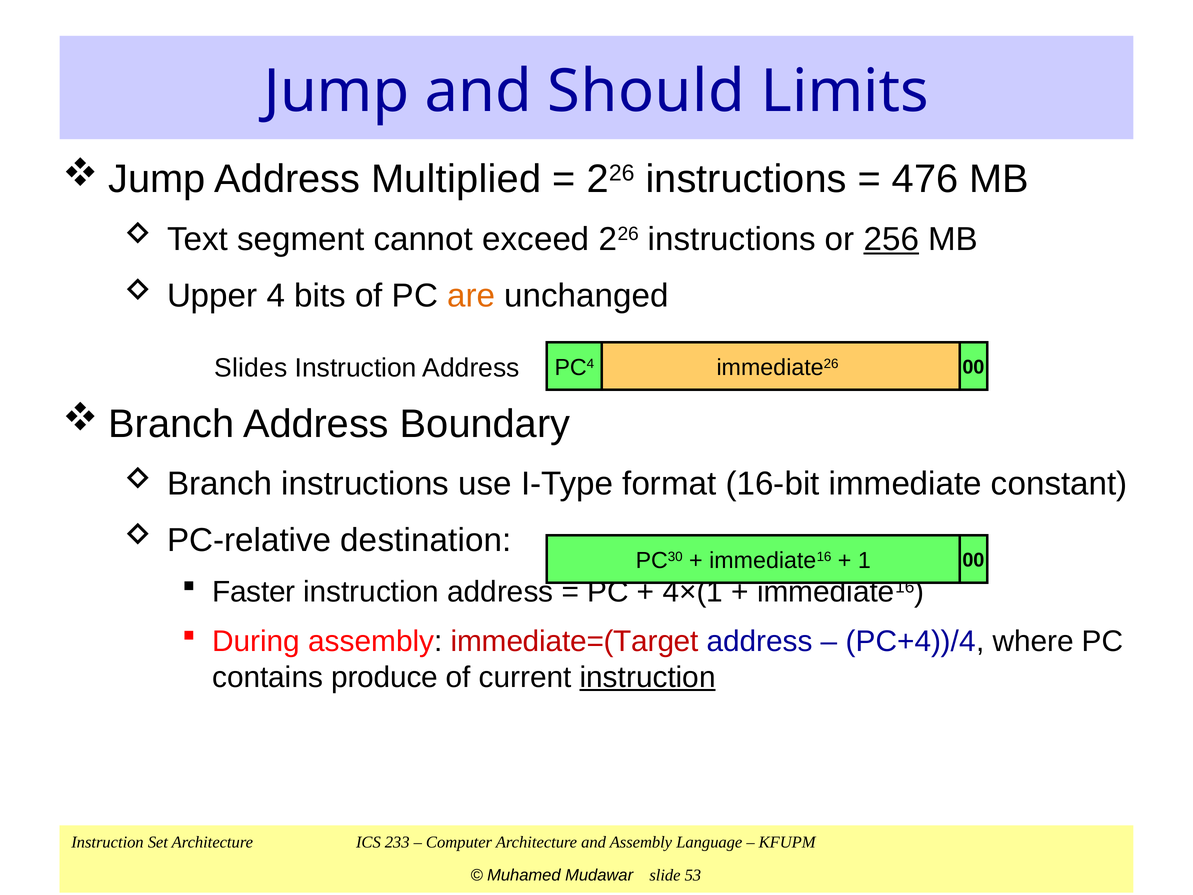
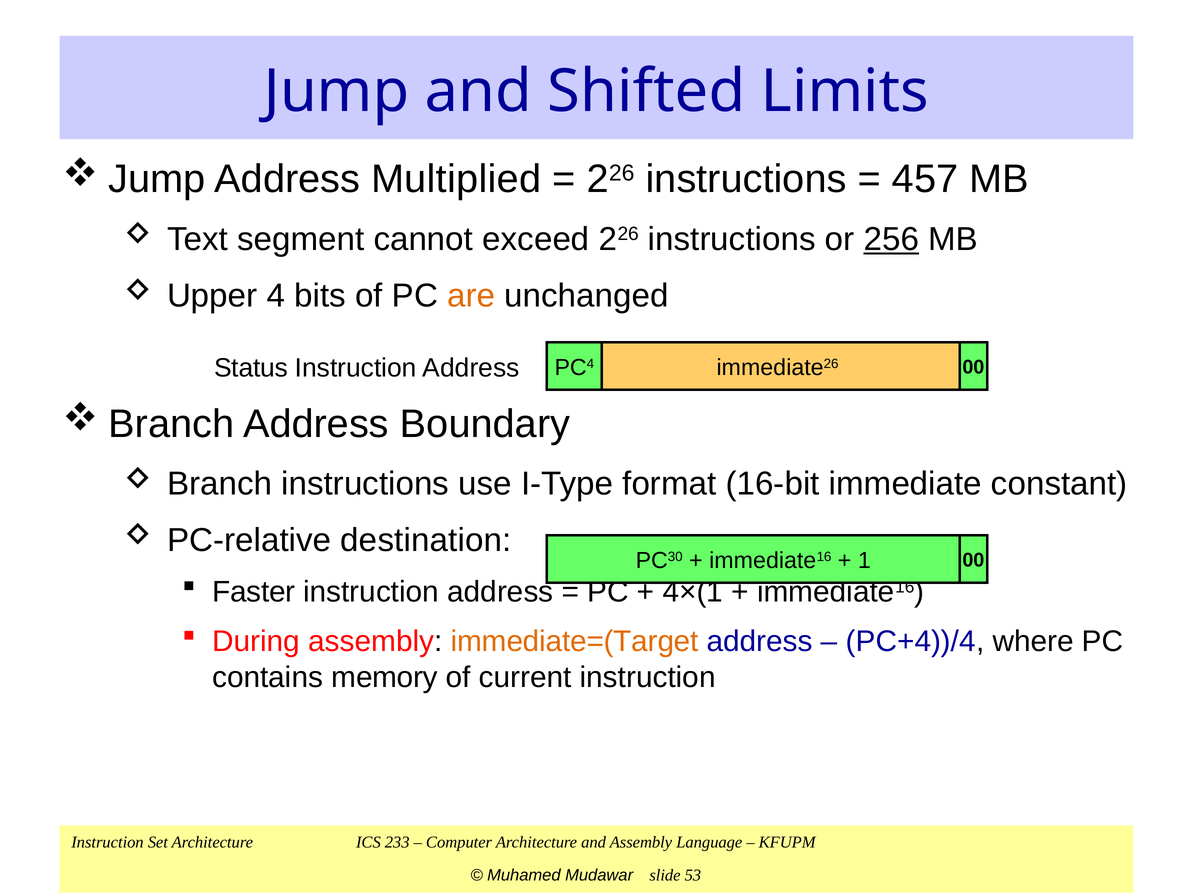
Should: Should -> Shifted (646, 92)
476: 476 -> 457 (925, 179)
Slides: Slides -> Status (251, 368)
immediate=(Target colour: red -> orange (575, 641)
produce: produce -> memory (385, 677)
instruction underline: present -> none (648, 677)
